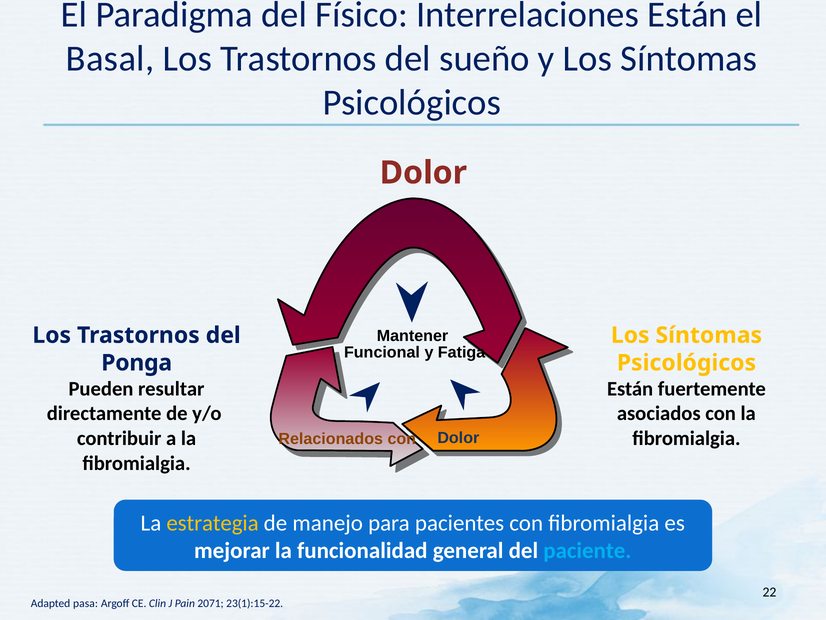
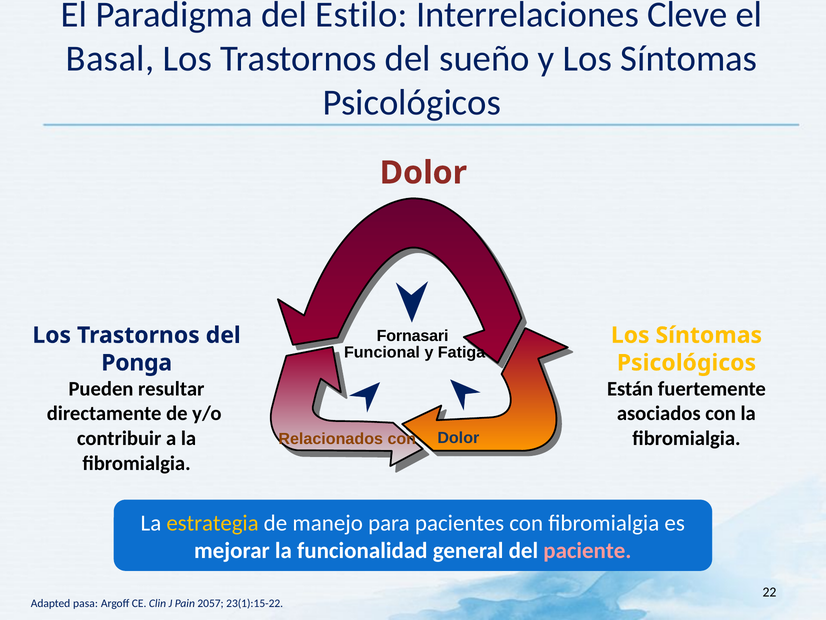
Físico: Físico -> Estilo (361, 14)
Interrelaciones Están: Están -> Cleve (687, 14)
Mantener: Mantener -> Fornasari (413, 336)
paciente colour: light blue -> pink (587, 550)
2071: 2071 -> 2057 (211, 603)
